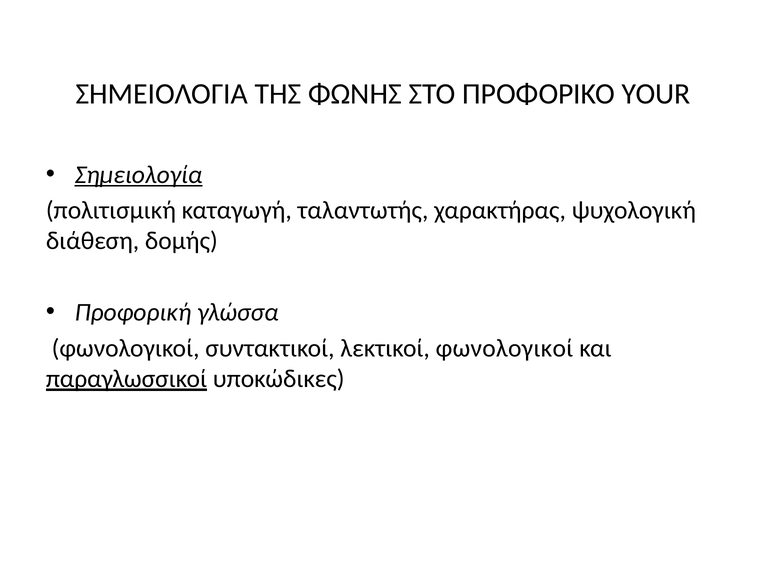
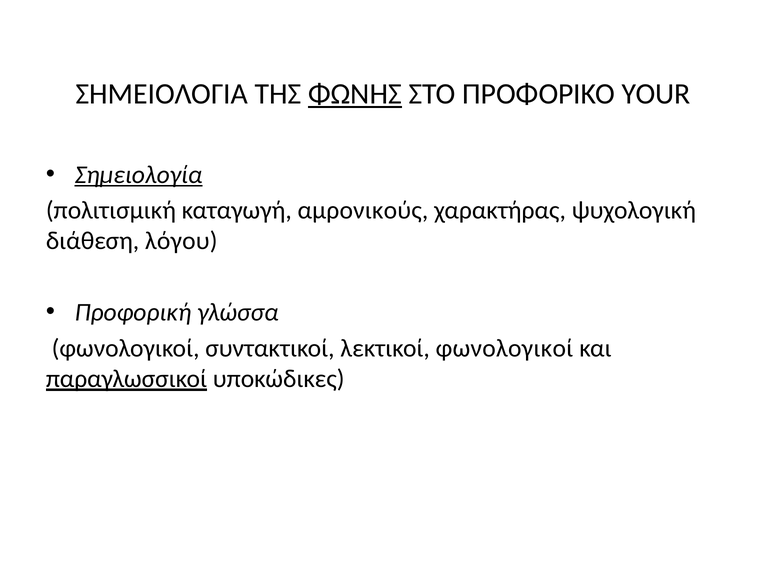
ΦΩΝΗΣ underline: none -> present (355, 94)
ταλαντωτής: ταλαντωτής -> αμρονικούς (363, 211)
δομής: δομής -> λόγου (181, 241)
